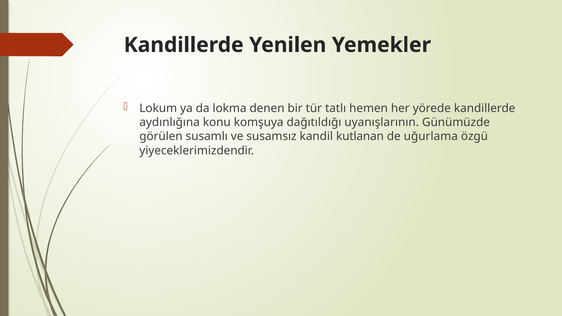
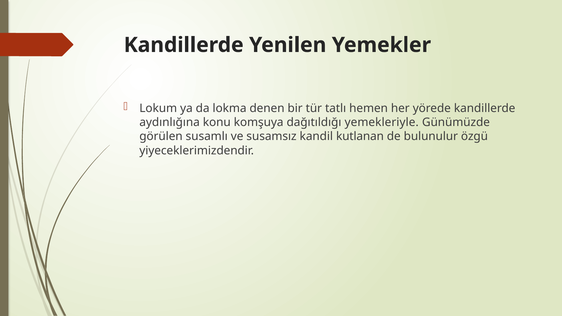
uyanışlarının: uyanışlarının -> yemekleriyle (382, 122)
uğurlama: uğurlama -> bulunulur (431, 136)
